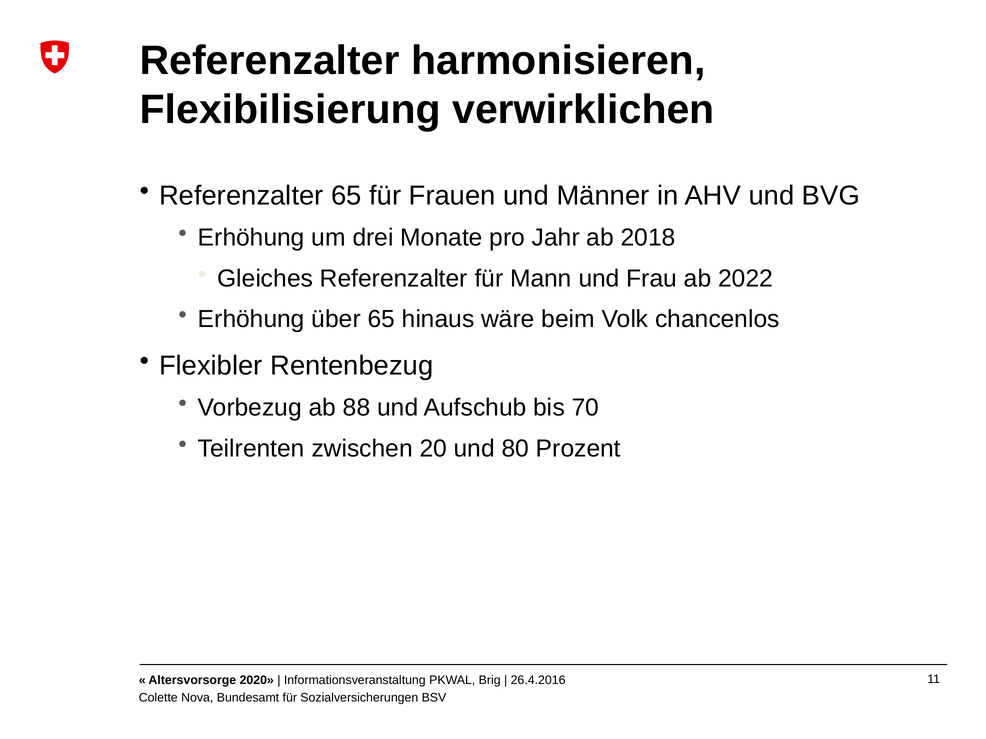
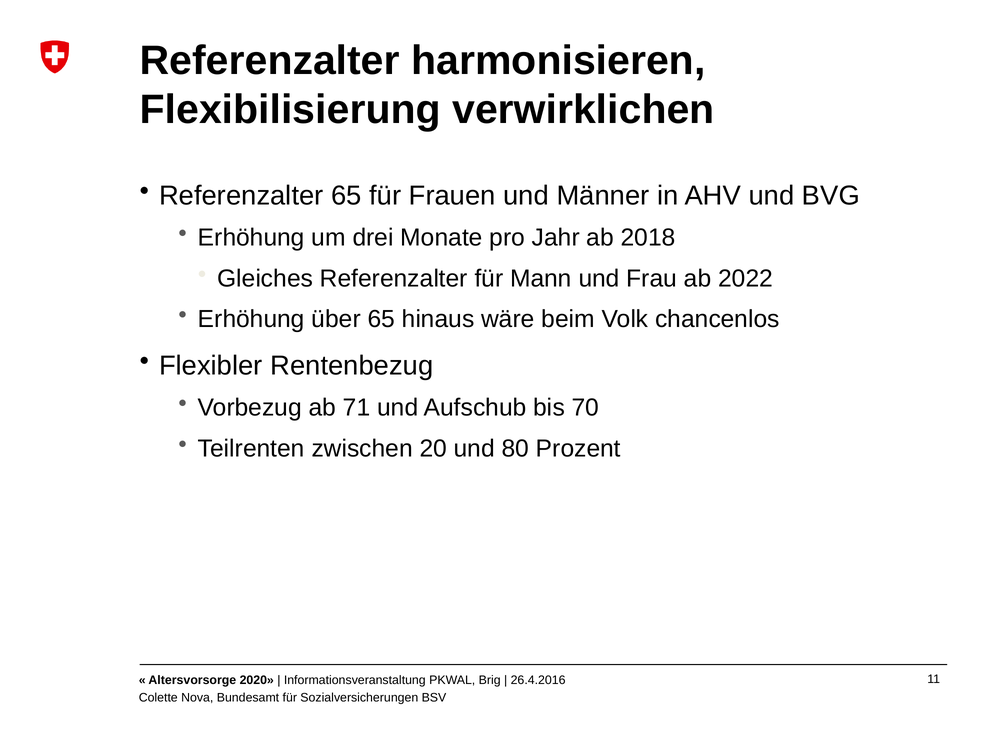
88: 88 -> 71 (357, 408)
